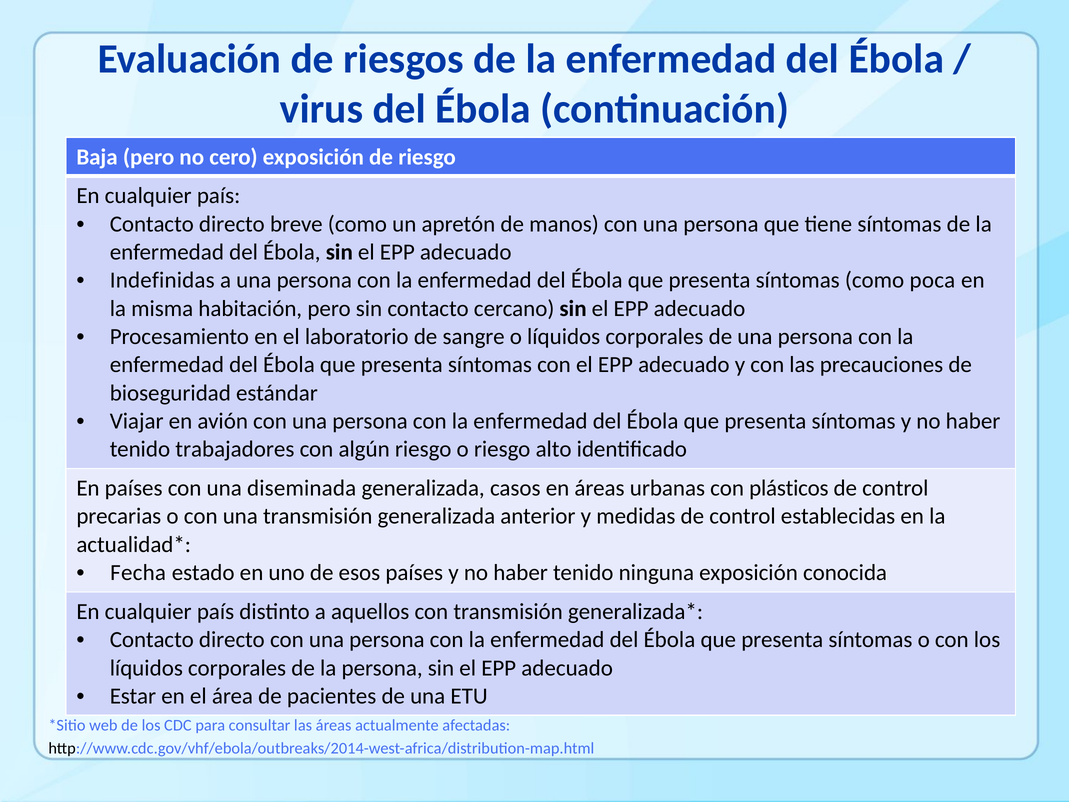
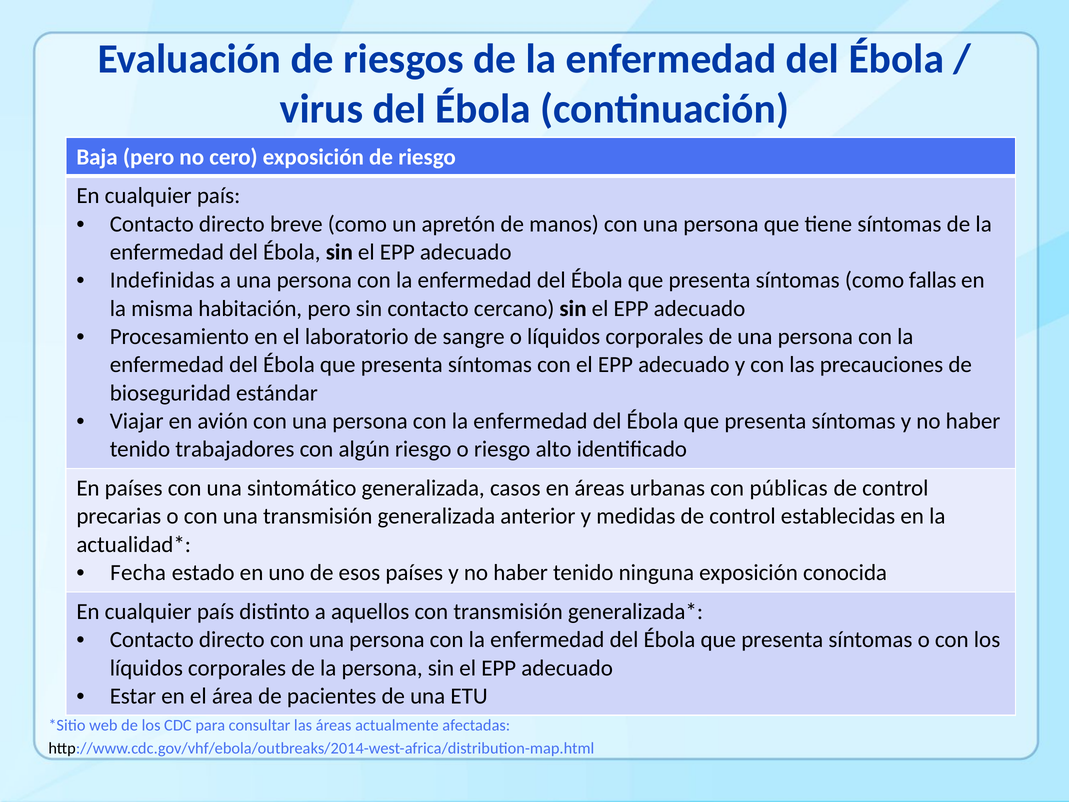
poca: poca -> fallas (933, 280)
diseminada: diseminada -> sintomático (302, 488)
plásticos: plásticos -> públicas (789, 488)
